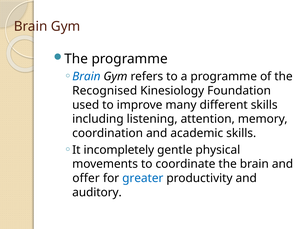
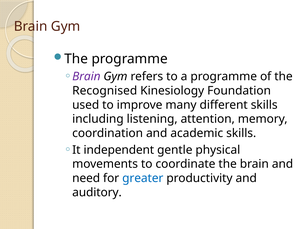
Brain colour: blue -> purple (86, 76)
incompletely: incompletely -> independent (119, 150)
offer: offer -> need (86, 178)
